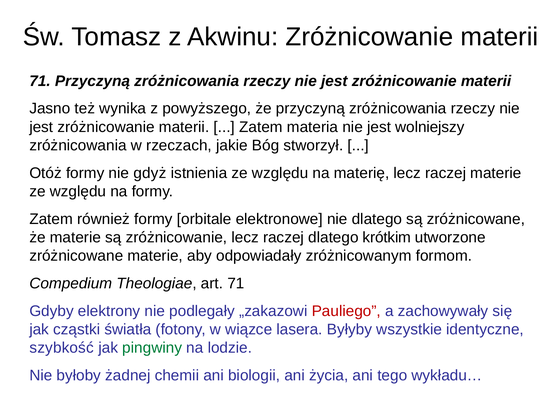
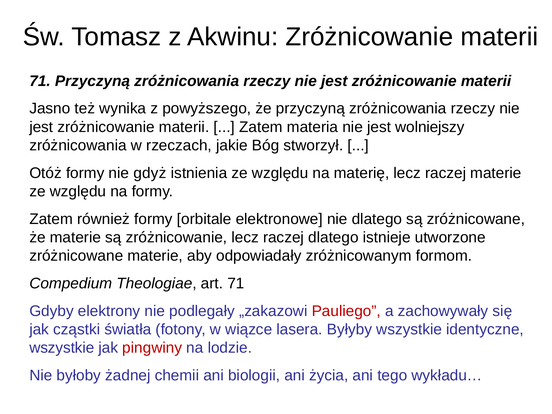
krótkim: krótkim -> istnieje (387, 237)
szybkość: szybkość -> wszystkie (62, 348)
pingwiny colour: green -> red (152, 348)
